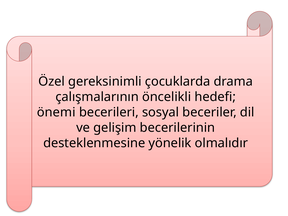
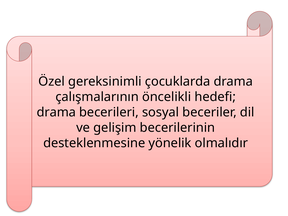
önemi: önemi -> drama (56, 112)
